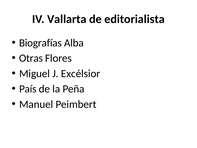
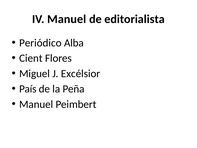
IV Vallarta: Vallarta -> Manuel (67, 19)
Biografías: Biografías -> Periódico (40, 43)
Otras: Otras -> Cient (31, 58)
